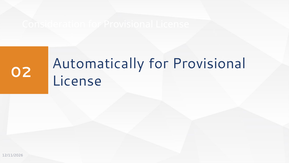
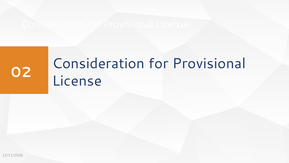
Automatically: Automatically -> Consideration (98, 63)
